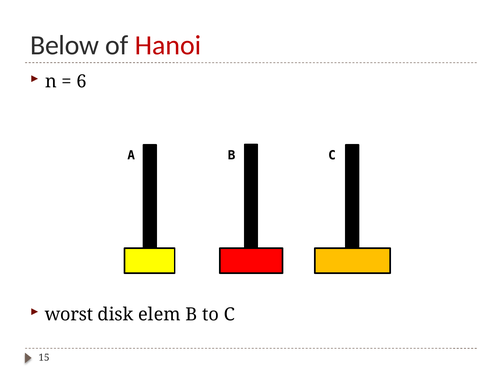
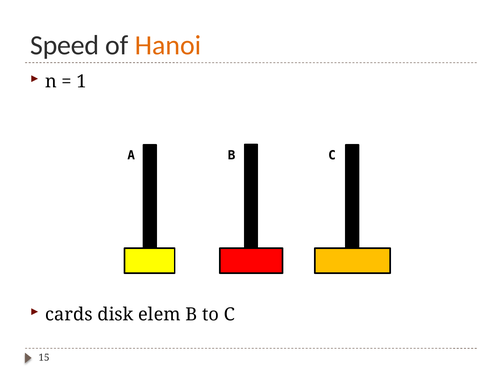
Below: Below -> Speed (65, 45)
Hanoi colour: red -> orange (168, 45)
6: 6 -> 1 (81, 82)
worst: worst -> cards (69, 315)
